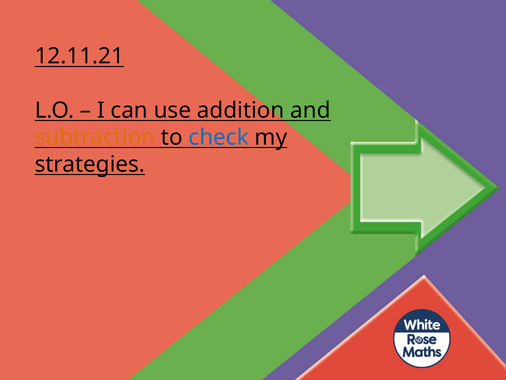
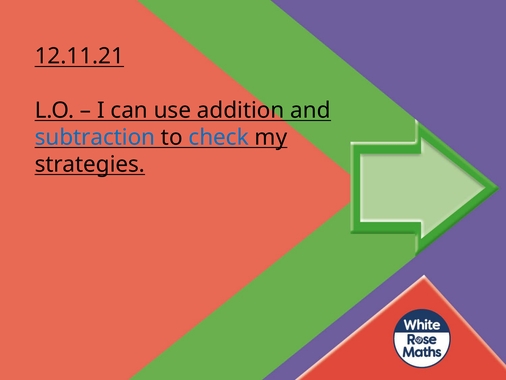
subtraction colour: orange -> blue (95, 137)
